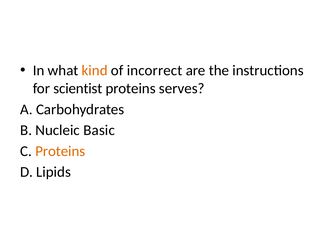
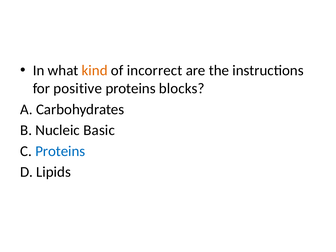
scientist: scientist -> positive (78, 88)
serves: serves -> blocks (182, 88)
Proteins colour: orange -> blue (60, 151)
